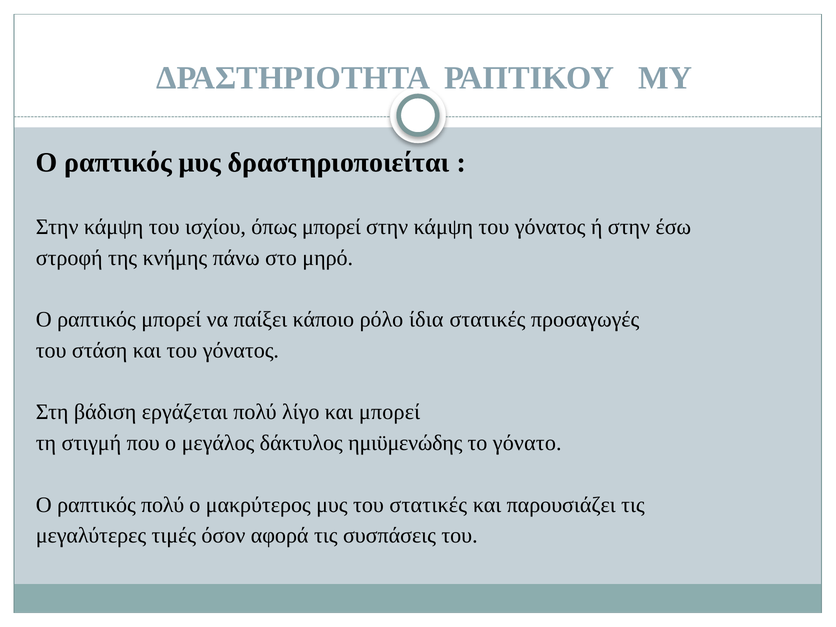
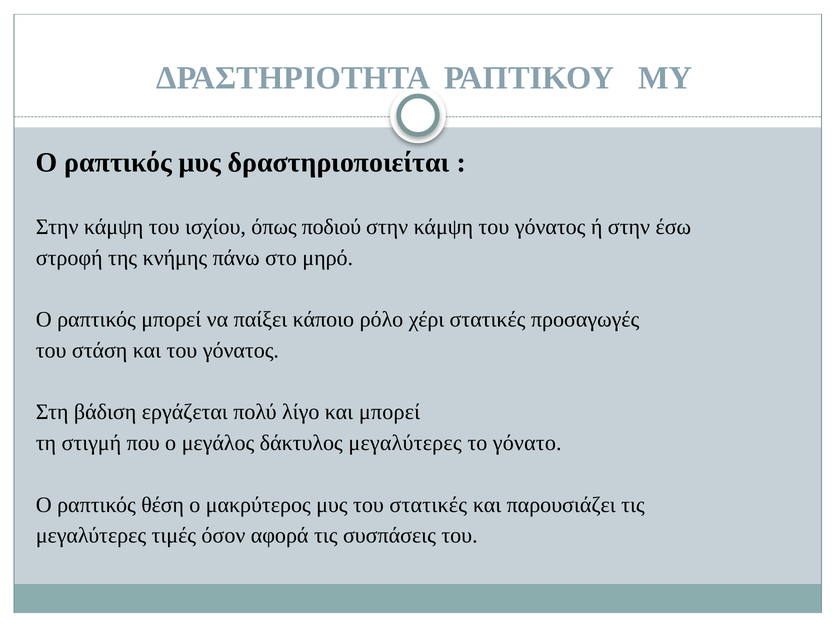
όπως μπορεί: μπορεί -> ποδιού (331, 227)
ίδια: ίδια -> χέρι (426, 320)
δάκτυλος ημιϋμενώδης: ημιϋμενώδης -> μεγαλύτερες (405, 443)
ραπτικός πολύ: πολύ -> θέση (163, 505)
